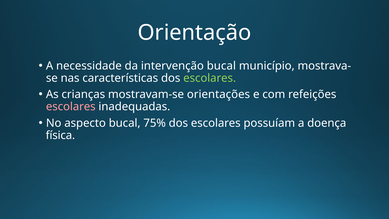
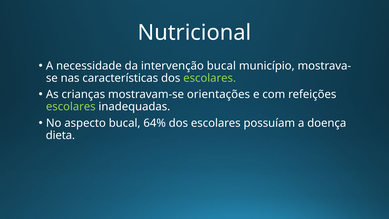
Orientação: Orientação -> Nutricional (194, 33)
escolares colour: pink -> light green (71, 107)
75%: 75% -> 64% (155, 123)
física: física -> dieta (60, 135)
